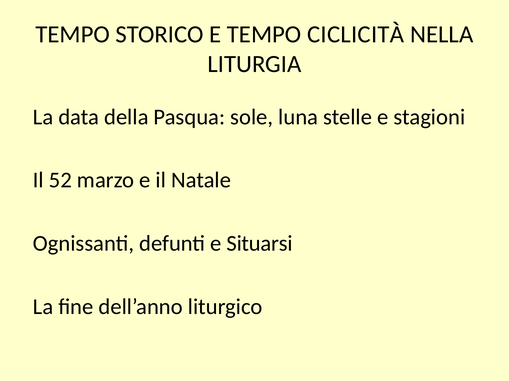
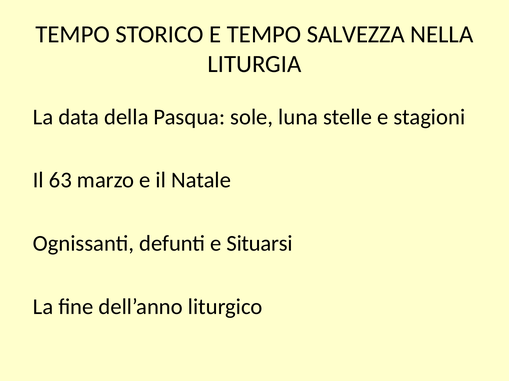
CICLICITÀ: CICLICITÀ -> SALVEZZA (356, 34)
52: 52 -> 63 (60, 180)
